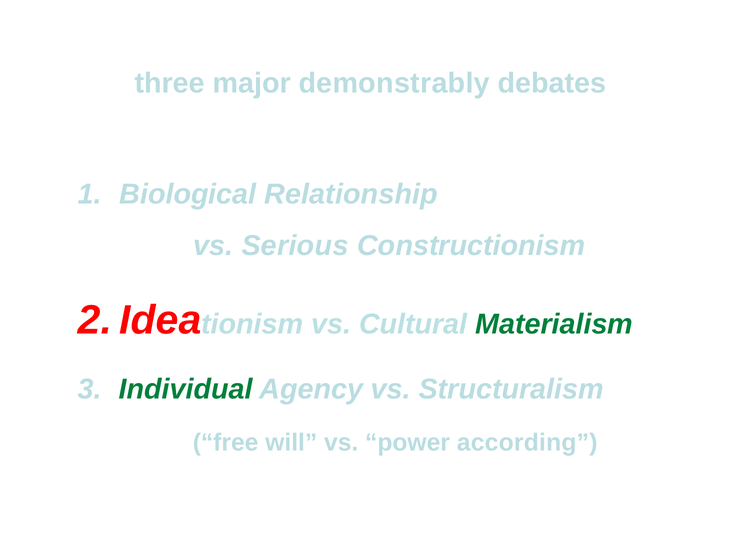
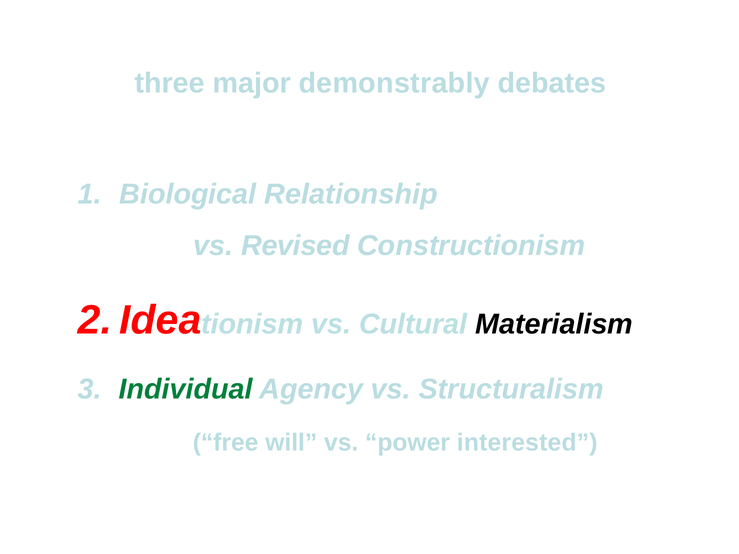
Serious: Serious -> Revised (295, 246)
Materialism colour: green -> black (554, 325)
according: according -> interested (527, 443)
